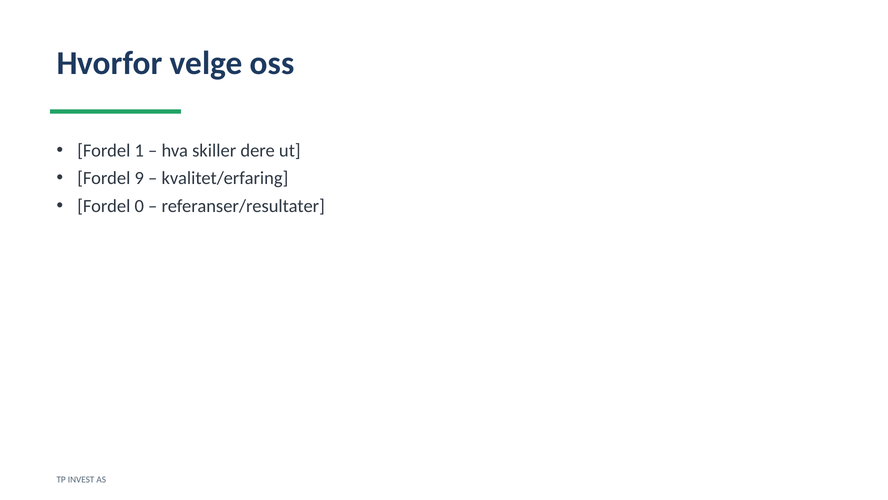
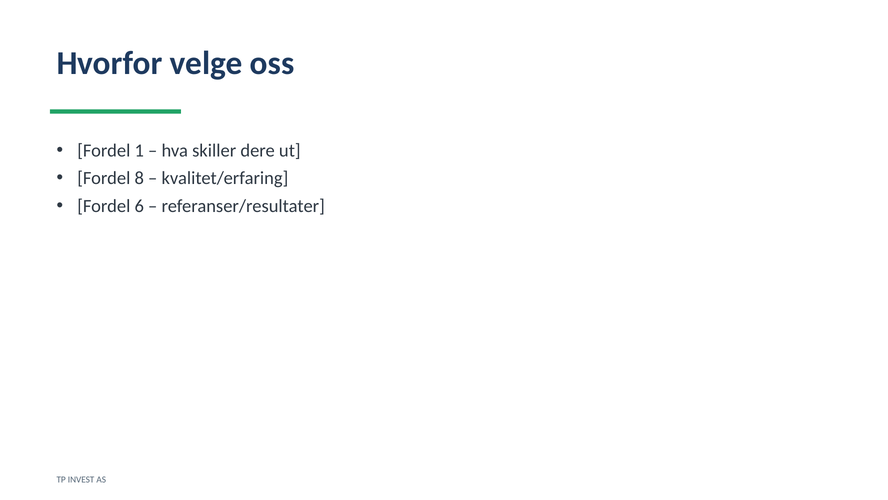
9: 9 -> 8 (139, 178)
0: 0 -> 6 (139, 206)
